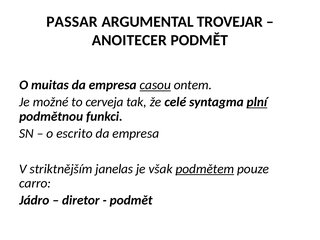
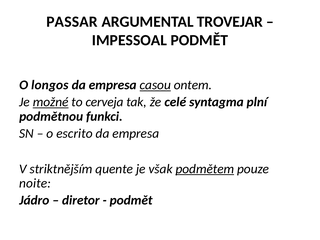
ANOITECER: ANOITECER -> IMPESSOAL (129, 40)
muitas: muitas -> longos (50, 85)
možné underline: none -> present (51, 102)
plní underline: present -> none (257, 102)
janelas: janelas -> quente (114, 169)
carro: carro -> noite (35, 183)
